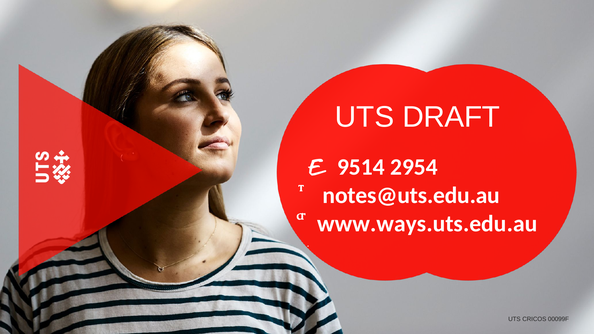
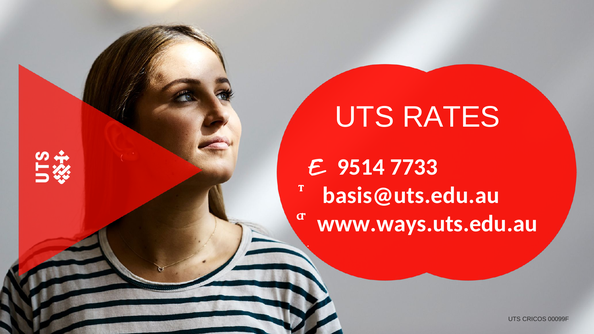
DRAFT: DRAFT -> RATES (451, 117)
2954: 2954 -> 7733 (414, 167)
notes@uts.edu.au: notes@uts.edu.au -> basis@uts.edu.au (411, 196)
